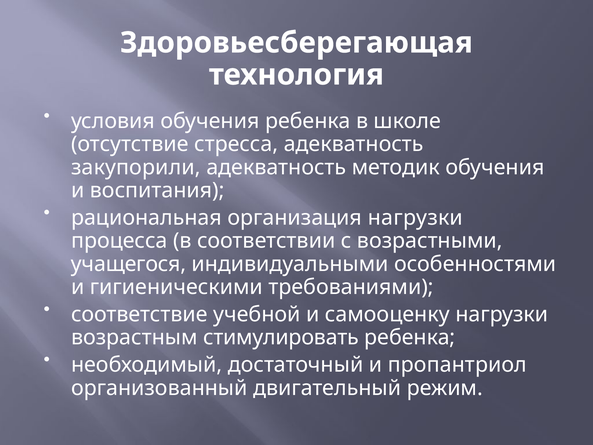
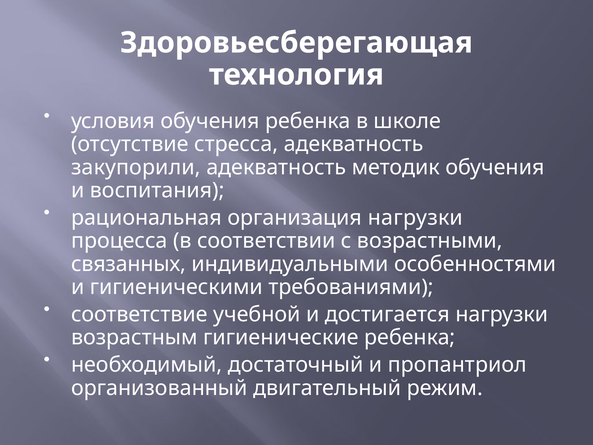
учащегося: учащегося -> связанных (129, 264)
самооценку: самооценку -> достигается (387, 314)
стимулировать: стимулировать -> гигиенические (281, 337)
